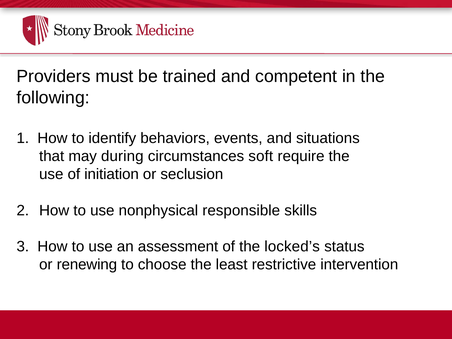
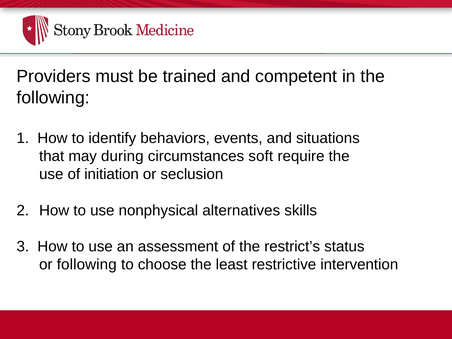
responsible: responsible -> alternatives (241, 210)
locked’s: locked’s -> restrict’s (292, 247)
or renewing: renewing -> following (87, 265)
